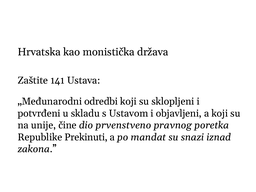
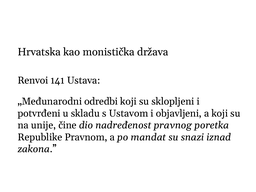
Zaštite: Zaštite -> Renvoi (33, 81)
prvenstveno: prvenstveno -> nadređenost (123, 125)
Prekinuti: Prekinuti -> Pravnom (86, 137)
